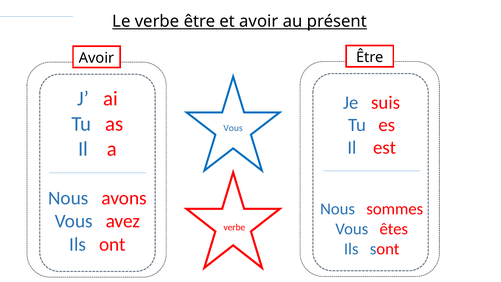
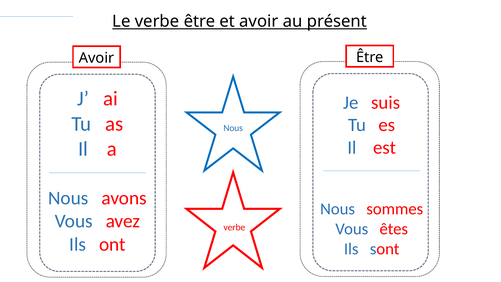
Vous: Vous -> Nous (233, 128)
